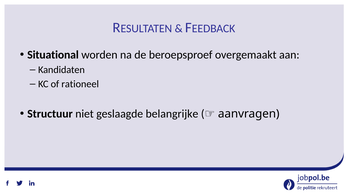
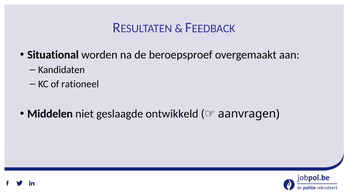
Structuur: Structuur -> Middelen (50, 114)
belangrijke: belangrijke -> ontwikkeld (172, 114)
